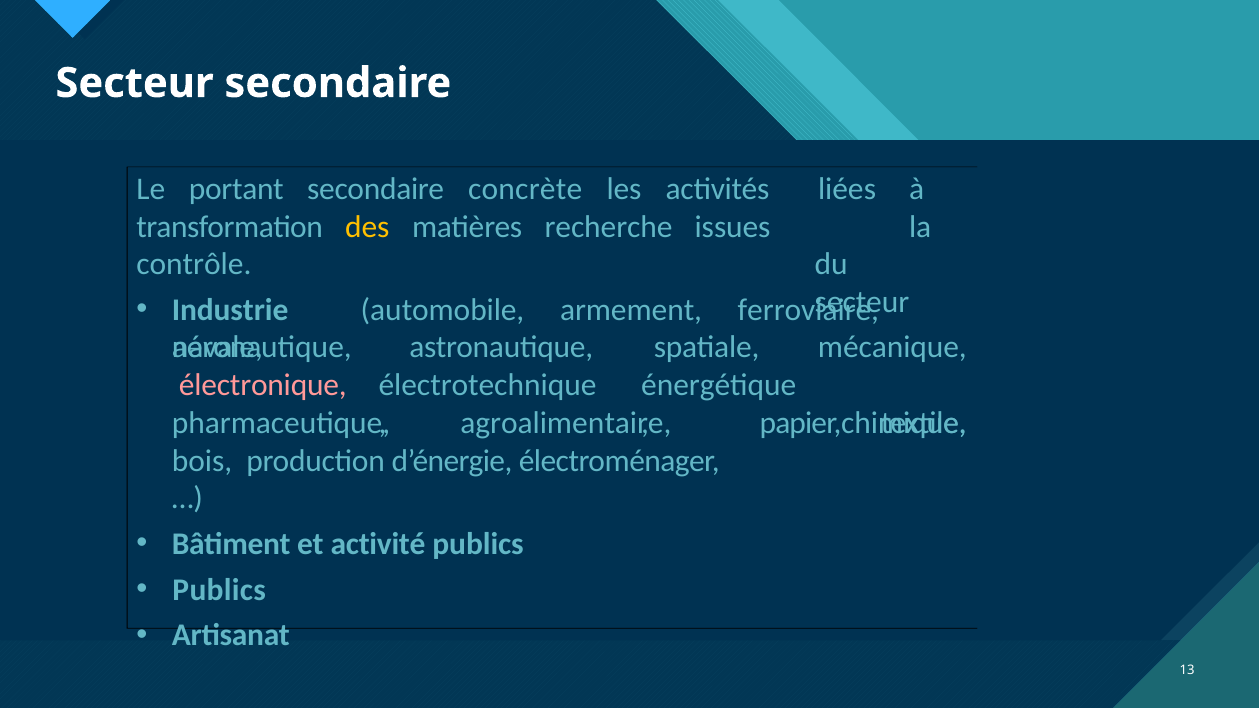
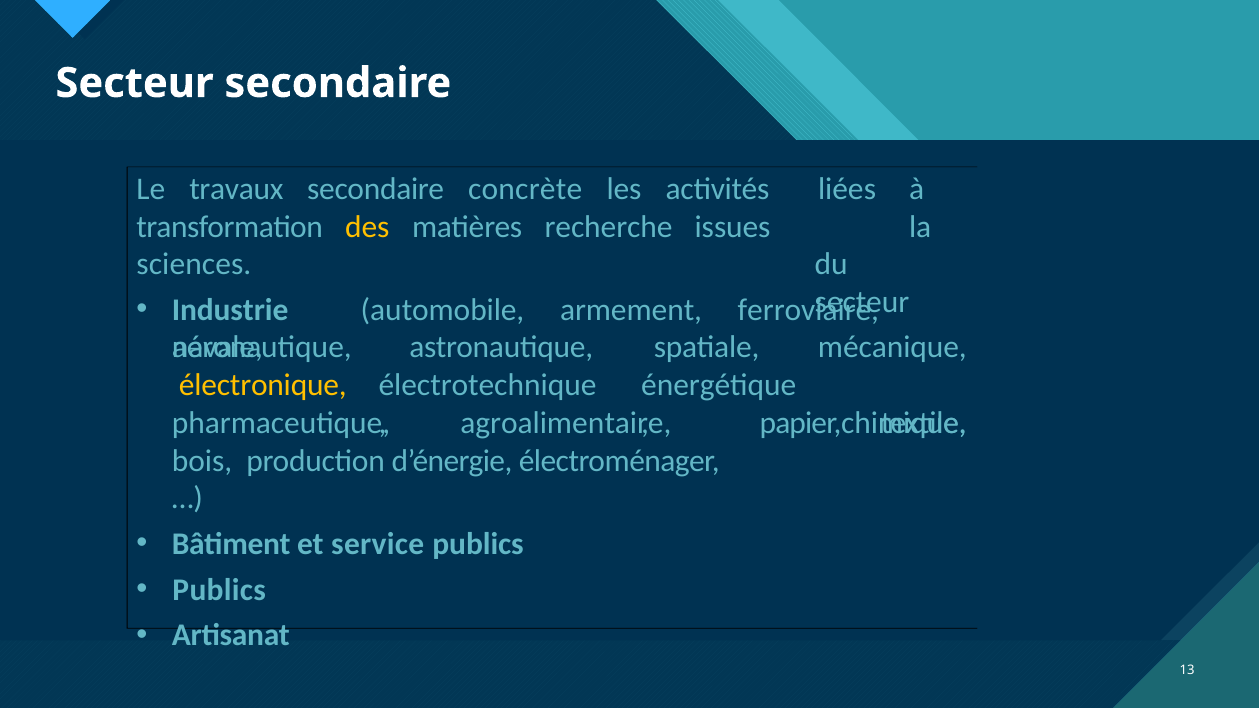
portant: portant -> travaux (236, 189)
contrôle: contrôle -> sciences (194, 265)
électronique colour: pink -> yellow (263, 385)
activité: activité -> service (378, 544)
